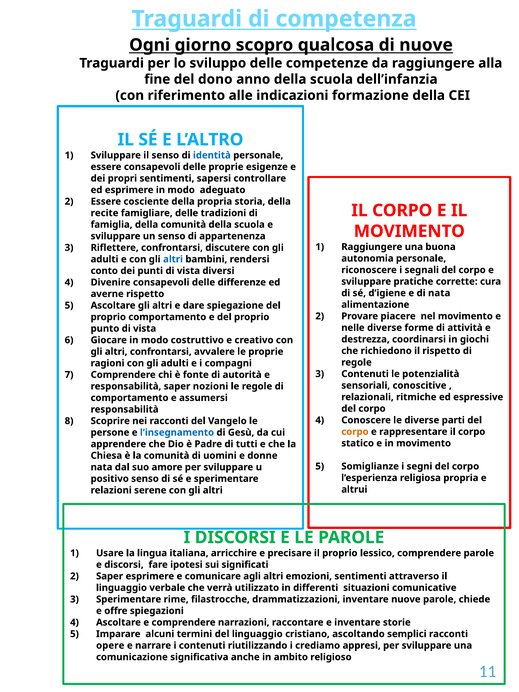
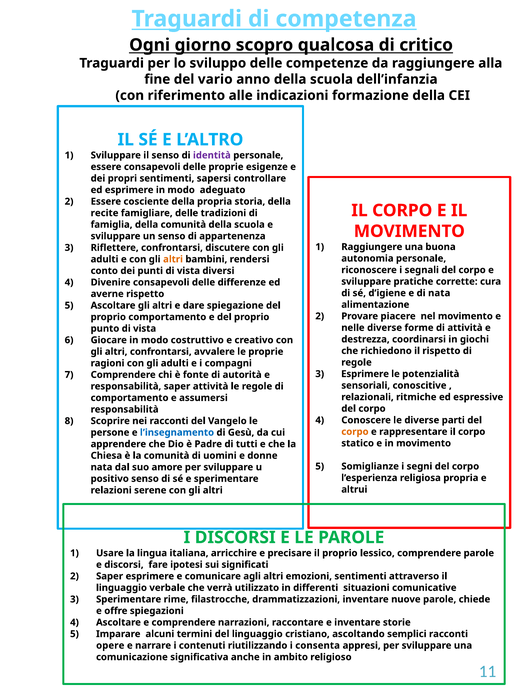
di nuove: nuove -> critico (426, 45)
dono: dono -> vario (215, 79)
identità colour: blue -> purple (212, 155)
altri colour: blue -> orange (173, 259)
Contenuti: Contenuti -> Esprimere (365, 374)
saper nozioni: nozioni -> attività (211, 386)
crediamo: crediamo -> consenta (318, 645)
